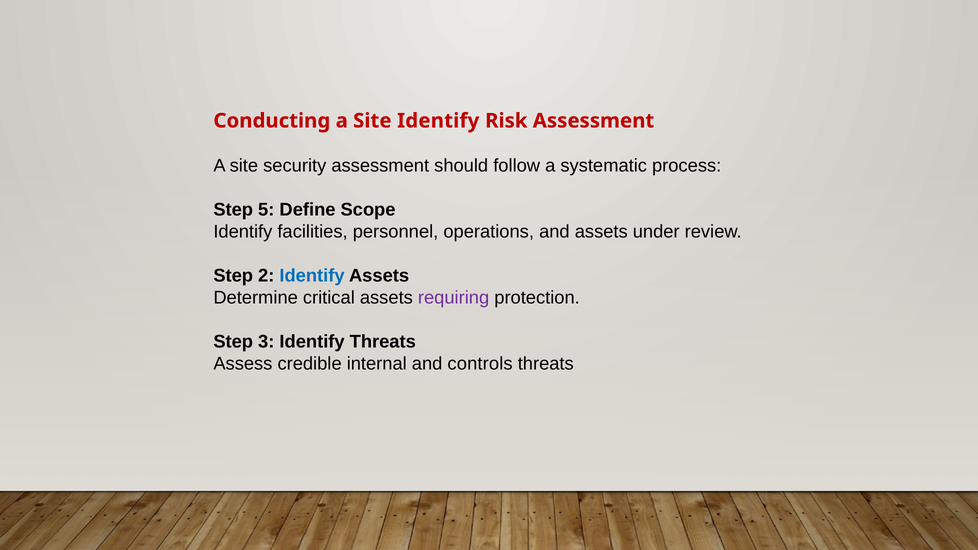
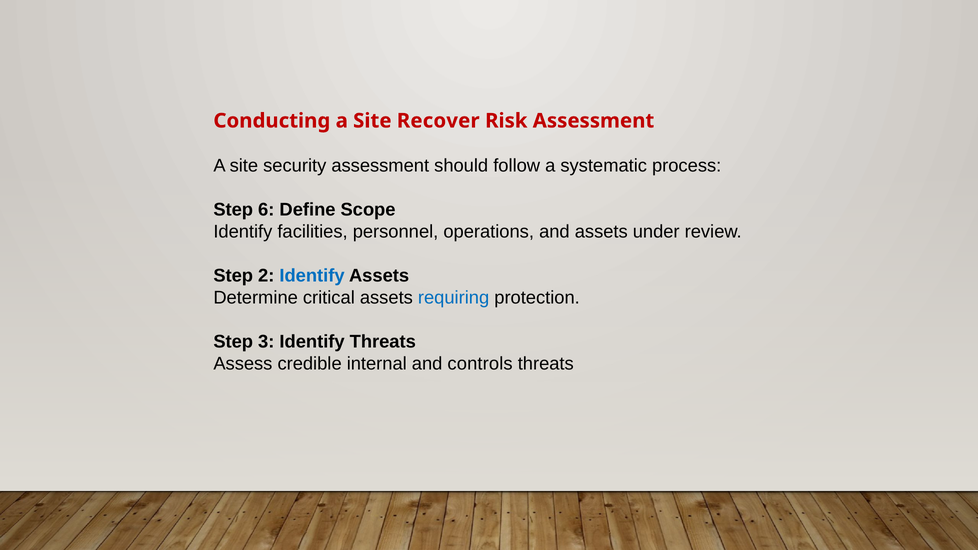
Site Identify: Identify -> Recover (438, 121)
5: 5 -> 6 (266, 210)
requiring colour: purple -> blue (454, 298)
